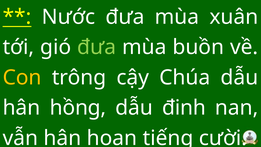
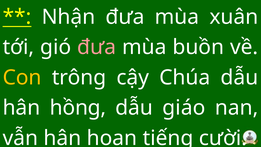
Nước: Nước -> Nhận (68, 17)
đưa colour: light green -> pink (97, 47)
đinh: đinh -> giáo (184, 108)
